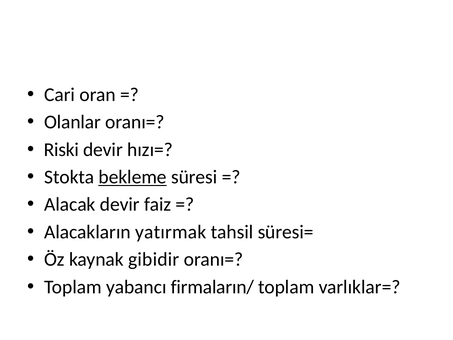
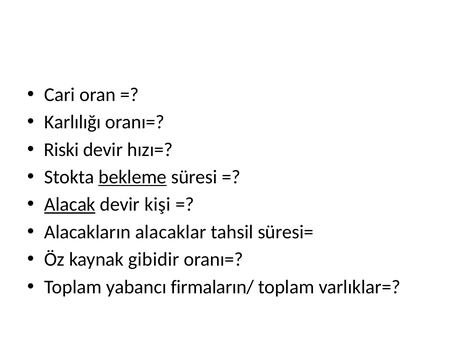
Olanlar: Olanlar -> Karlılığı (73, 122)
Alacak underline: none -> present (70, 204)
faiz: faiz -> kişi (157, 204)
yatırmak: yatırmak -> alacaklar (171, 232)
